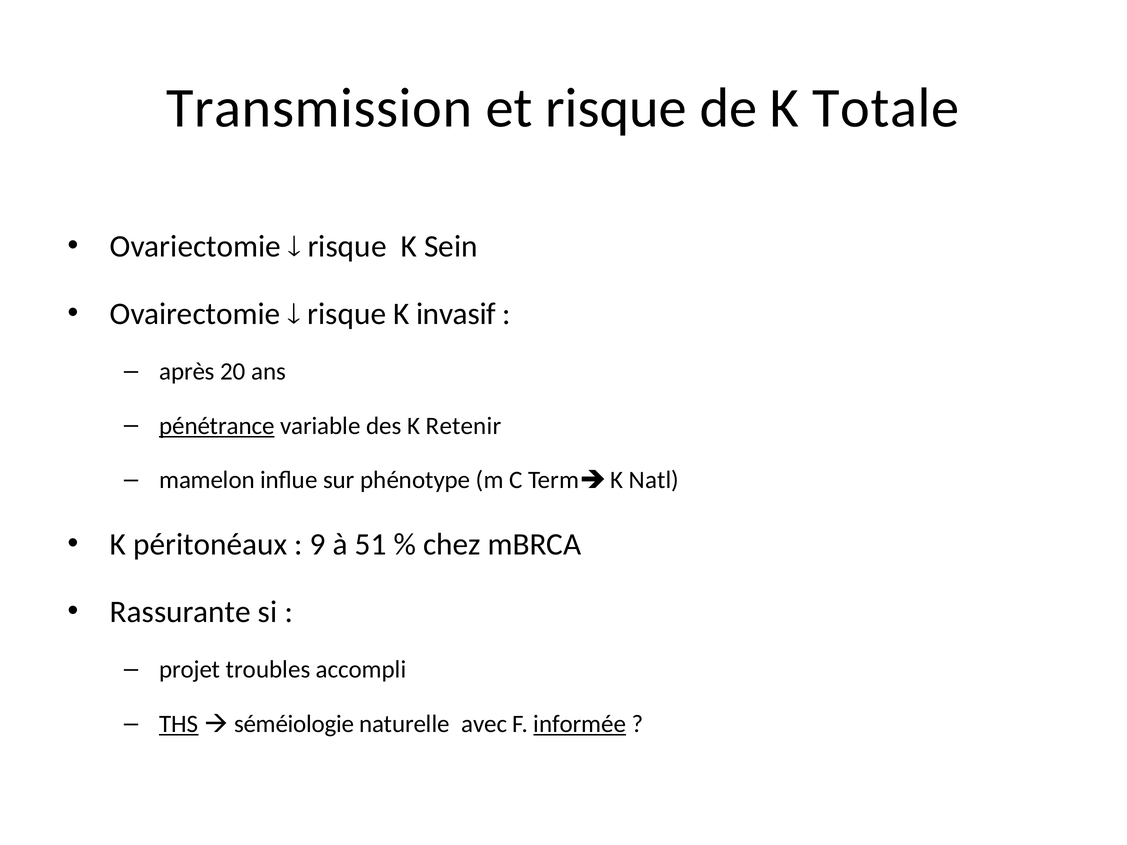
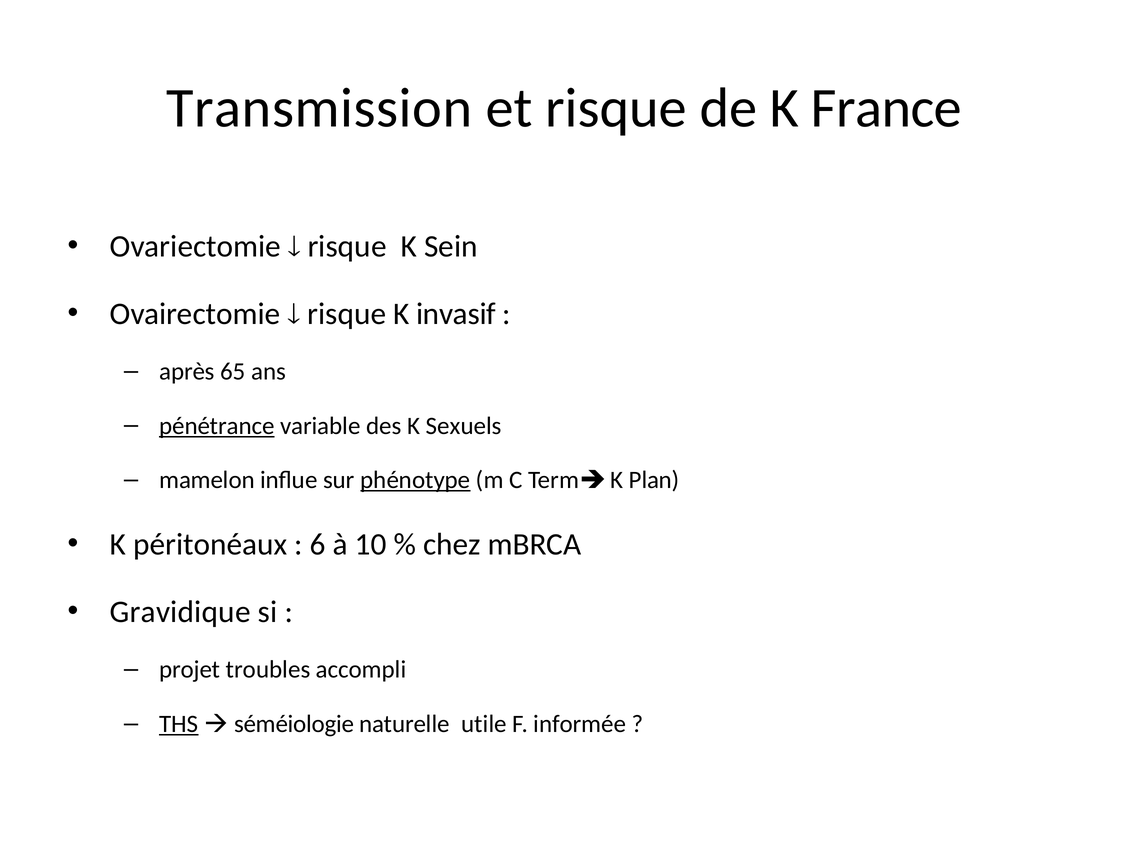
Totale: Totale -> France (886, 108)
20: 20 -> 65 (233, 372)
Retenir: Retenir -> Sexuels (464, 426)
phénotype underline: none -> present (415, 480)
Natl: Natl -> Plan (654, 480)
9: 9 -> 6 (318, 545)
51: 51 -> 10 (371, 545)
Rassurante: Rassurante -> Gravidique (180, 612)
avec: avec -> utile (484, 724)
informée underline: present -> none (580, 724)
